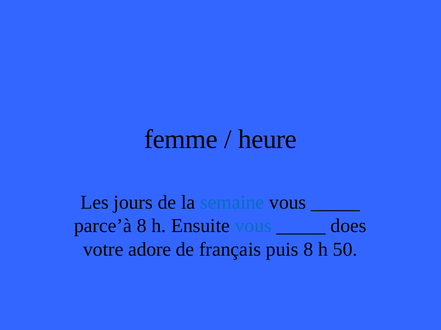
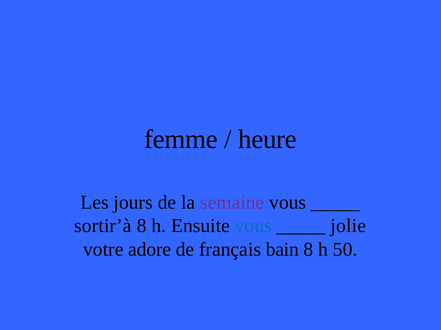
semaine colour: blue -> purple (232, 203)
parce’à: parce’à -> sortir’à (103, 226)
does: does -> jolie (348, 226)
puis: puis -> bain (282, 250)
